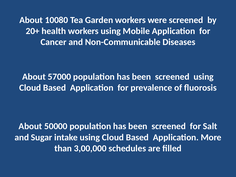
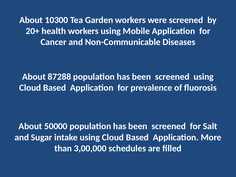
10080: 10080 -> 10300 (57, 20)
57000: 57000 -> 87288 (59, 77)
